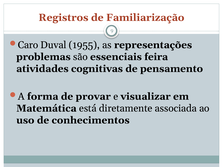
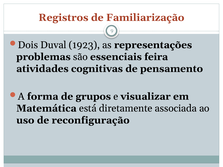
Caro: Caro -> Dois (28, 45)
1955: 1955 -> 1923 (84, 45)
provar: provar -> grupos (93, 97)
conhecimentos: conhecimentos -> reconfiguração (91, 120)
